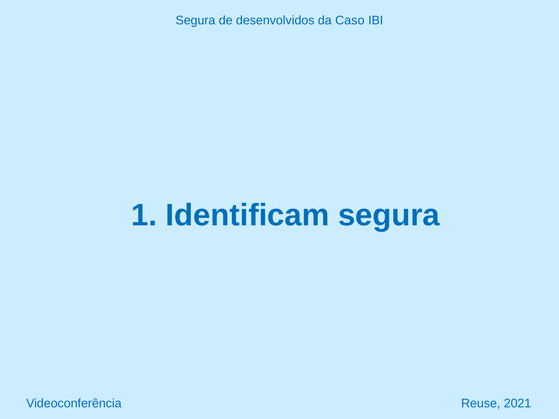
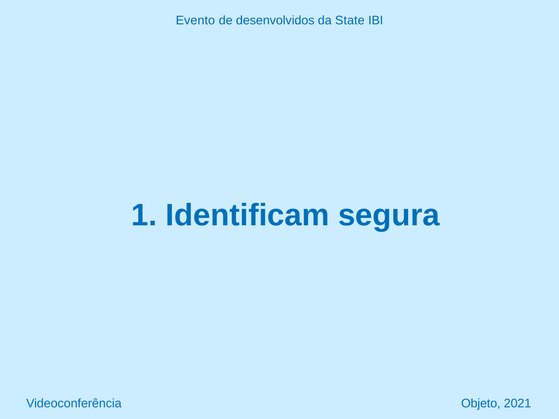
Segura: Segura -> Evento (195, 20)
Caso: Caso -> State (350, 20)
Reuse: Reuse -> Objeto (481, 404)
